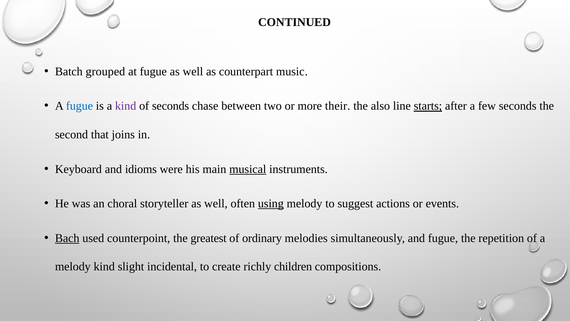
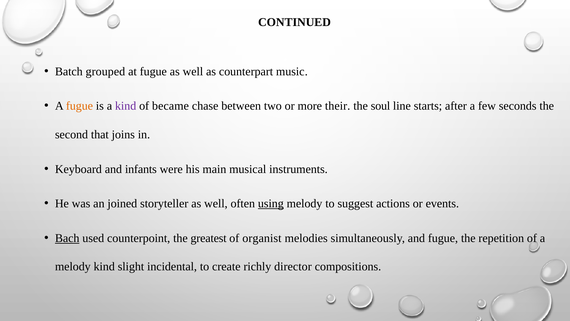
fugue colour: blue -> orange (79, 106)
of seconds: seconds -> became (170, 106)
also: also -> soul (380, 106)
starts underline: present -> none (428, 106)
idioms: idioms -> infants (141, 169)
musical underline: present -> none (248, 169)
choral: choral -> joined (122, 203)
ordinary: ordinary -> organist (262, 238)
children: children -> director (293, 266)
